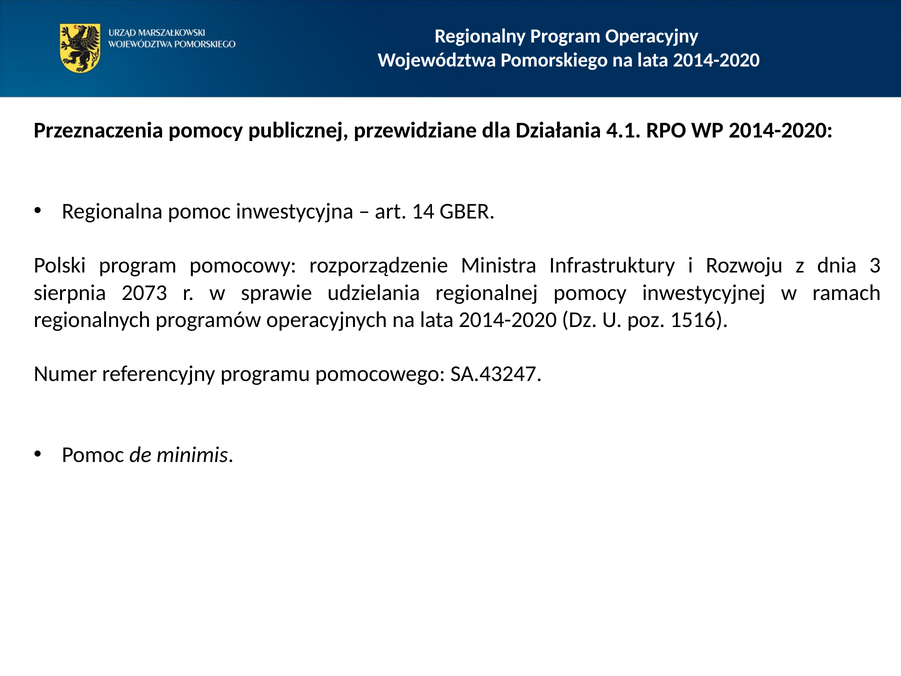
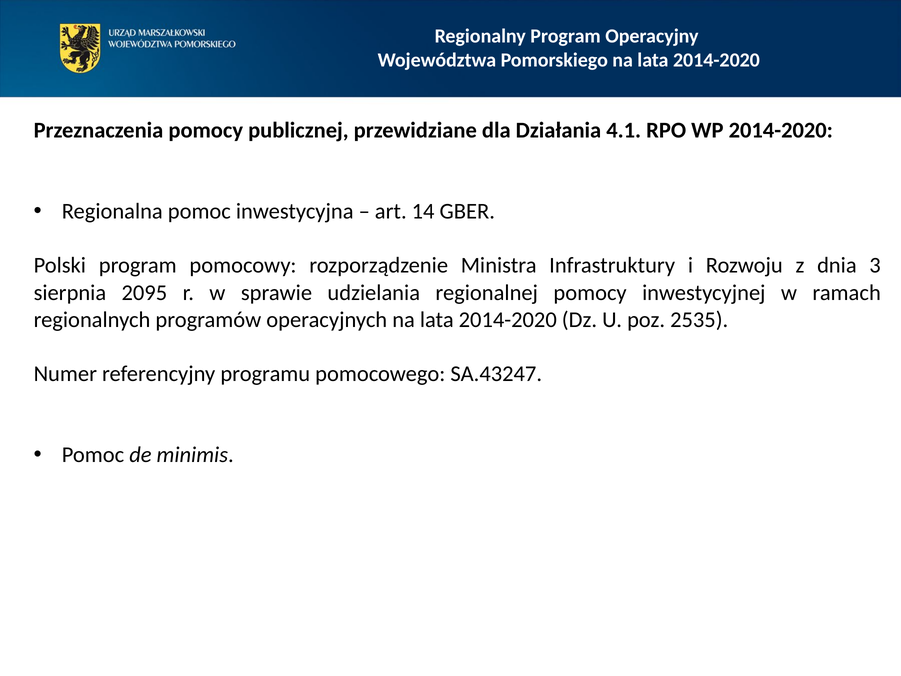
2073: 2073 -> 2095 (144, 292)
1516: 1516 -> 2535 (699, 320)
